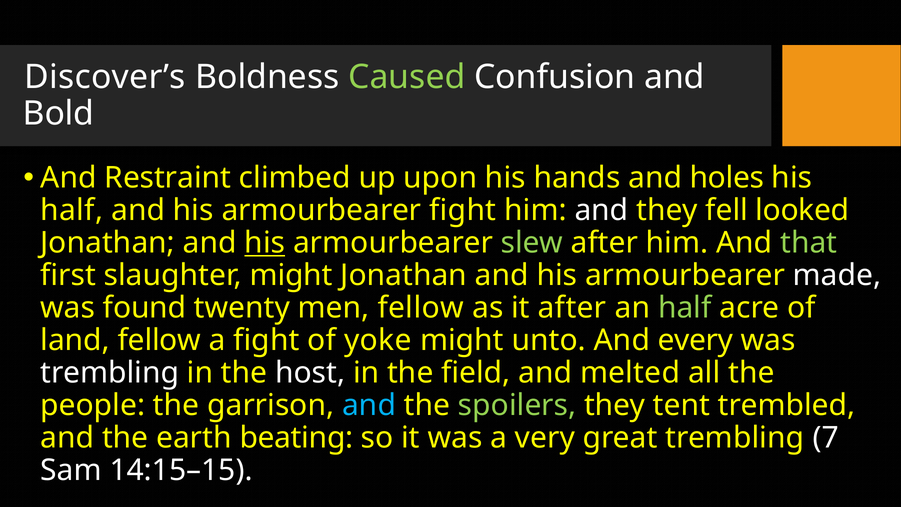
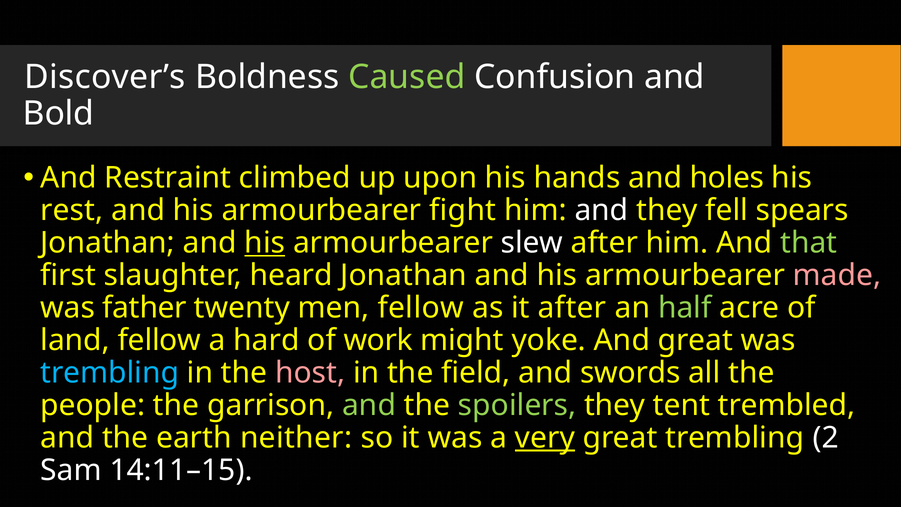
half: half -> rest (72, 210)
looked: looked -> spears (802, 210)
slew colour: light green -> white (532, 243)
slaughter might: might -> heard (291, 275)
made colour: white -> pink (837, 275)
found: found -> father (145, 308)
a fight: fight -> hard (266, 340)
yoke: yoke -> work (378, 340)
unto: unto -> yoke (549, 340)
And every: every -> great (695, 340)
trembling colour: white -> light blue (110, 373)
host colour: white -> pink (310, 373)
melted: melted -> swords (630, 373)
and colour: light blue -> light green (369, 405)
beating: beating -> neither (296, 437)
very underline: none -> present (545, 437)
7: 7 -> 2 (826, 437)
14:15–15: 14:15–15 -> 14:11–15 (181, 470)
